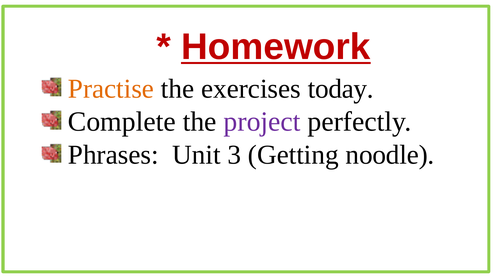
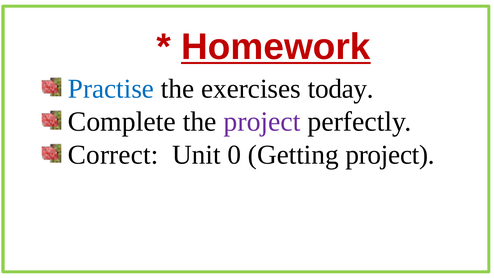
Practise colour: orange -> blue (111, 89)
Phrases: Phrases -> Correct (113, 155)
3: 3 -> 0 (234, 155)
Getting noodle: noodle -> project (390, 155)
